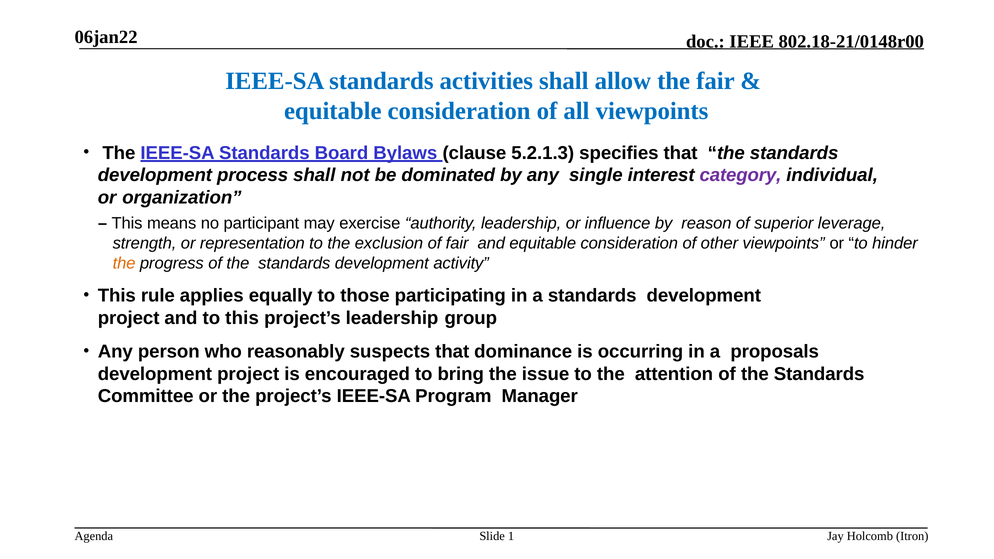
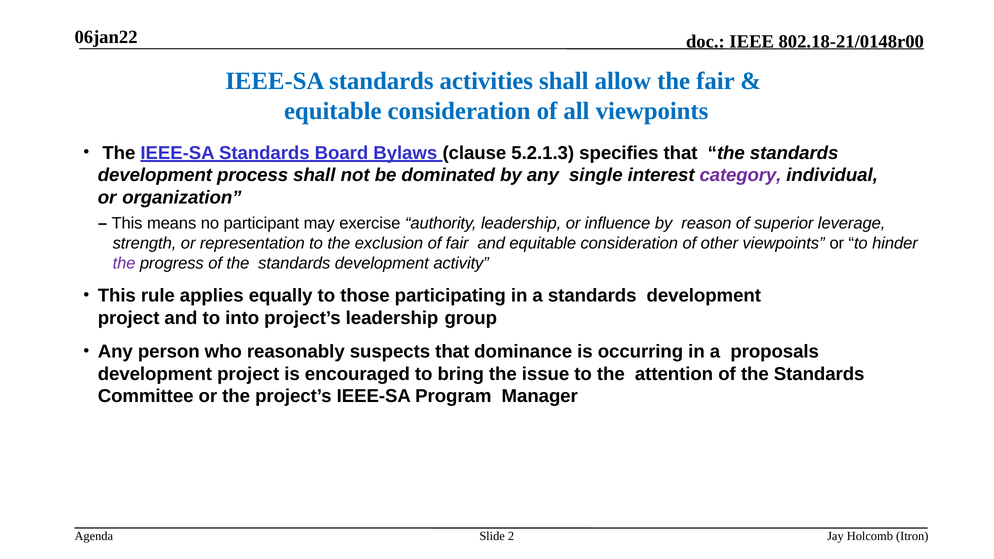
the colour: orange -> purple (124, 263)
to this: this -> into (242, 318)
1: 1 -> 2 (511, 536)
